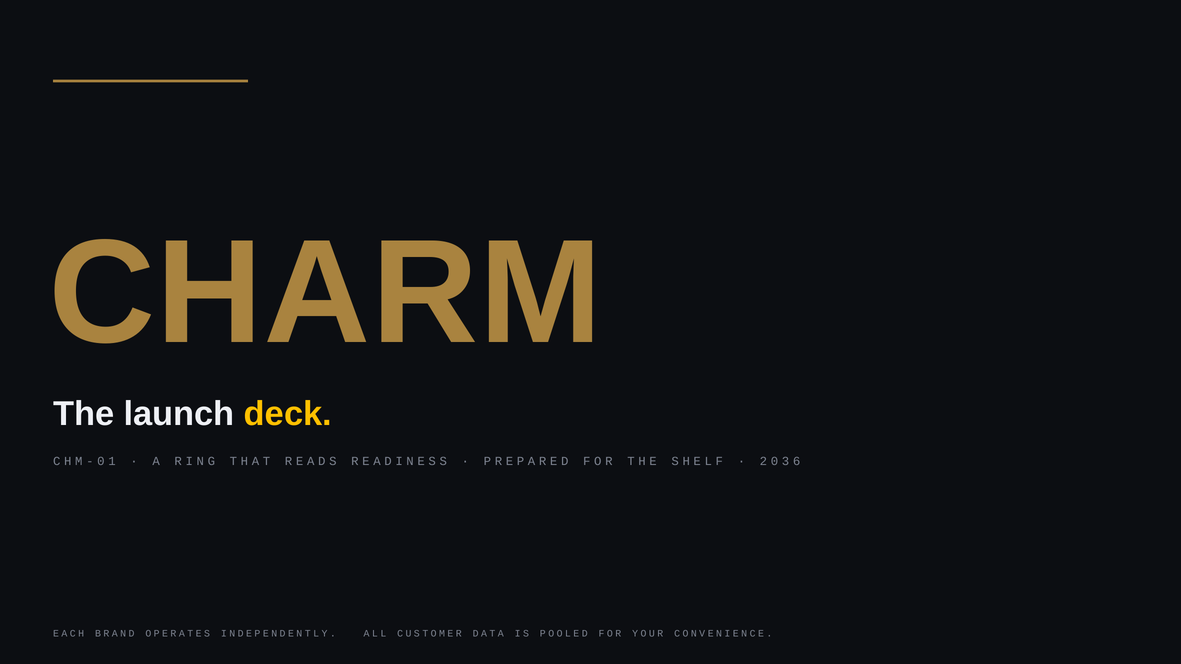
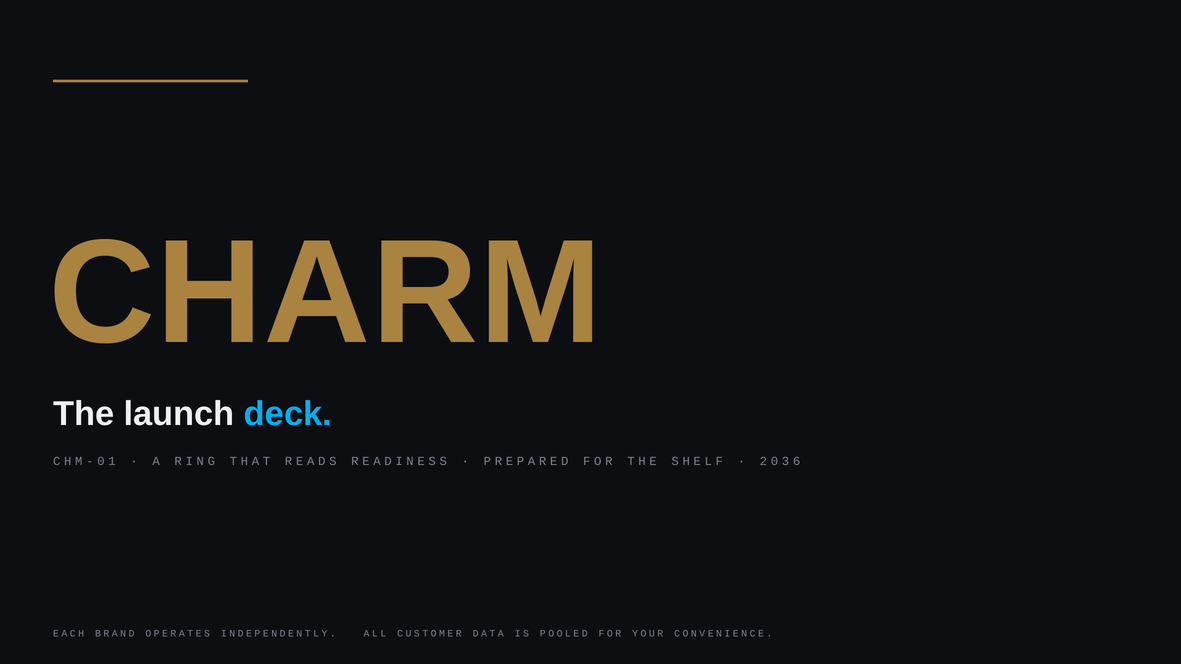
deck colour: yellow -> light blue (288, 414)
